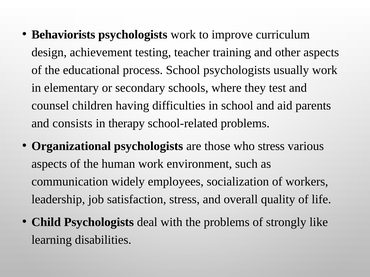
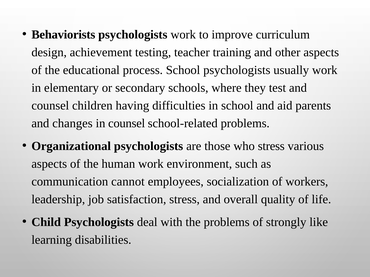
consists: consists -> changes (72, 123)
in therapy: therapy -> counsel (127, 123)
widely: widely -> cannot (128, 182)
